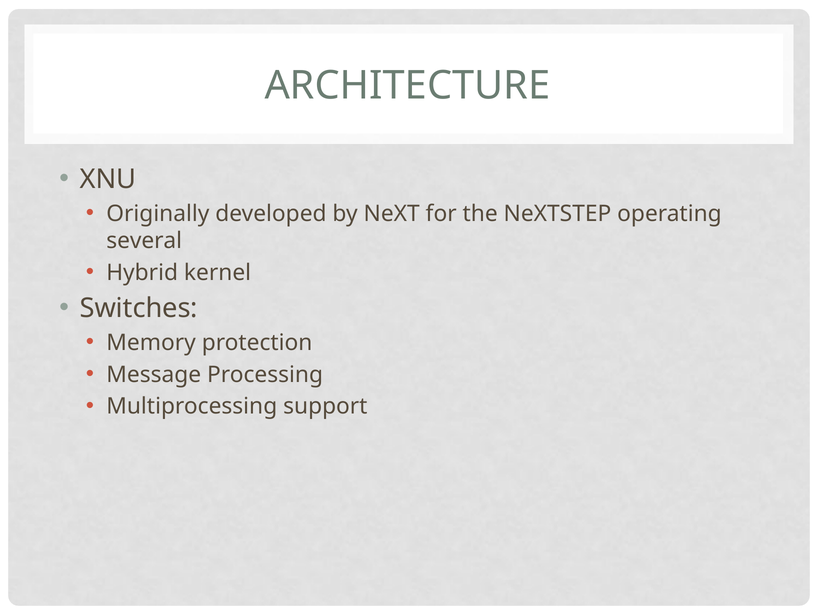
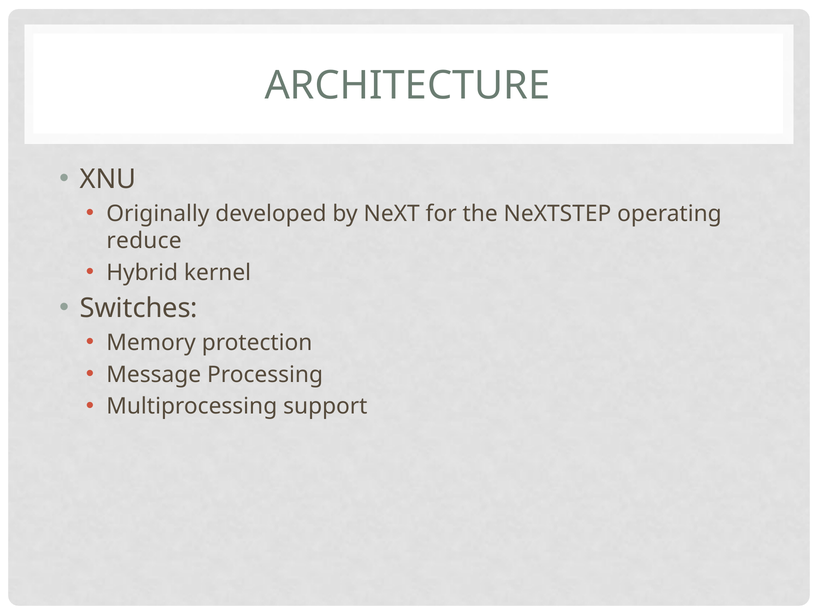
several: several -> reduce (144, 241)
